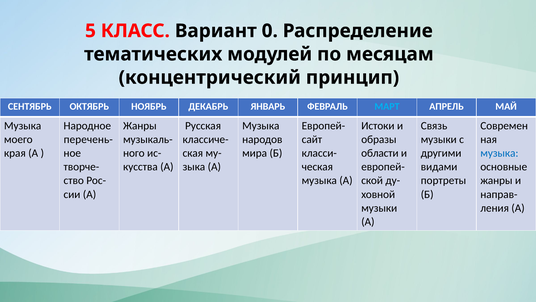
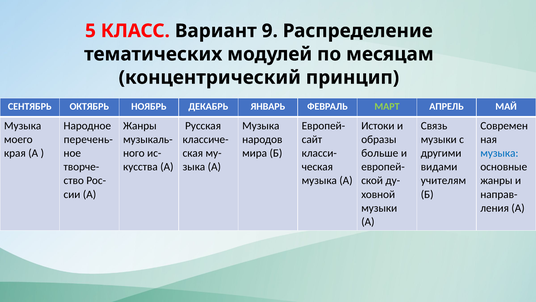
0: 0 -> 9 (270, 31)
МАРТ colour: light blue -> light green (387, 106)
области: области -> больше (380, 153)
портреты: портреты -> учителям (443, 180)
